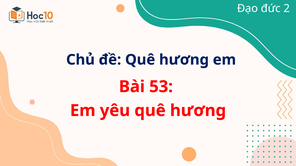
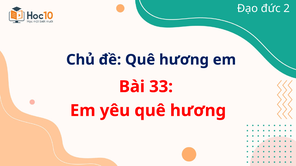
53: 53 -> 33 (161, 87)
